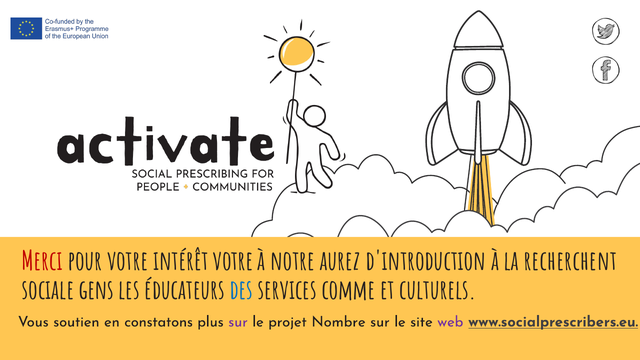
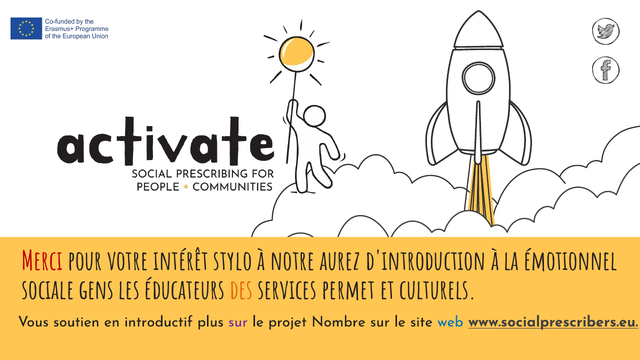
intérêt votre: votre -> stylo (233, 262)
recherchent: recherchent -> émotionnel (571, 262)
des colour: blue -> orange (241, 290)
comme: comme -> permet (348, 290)
constatons: constatons -> introductif (159, 322)
web colour: purple -> blue (450, 322)
